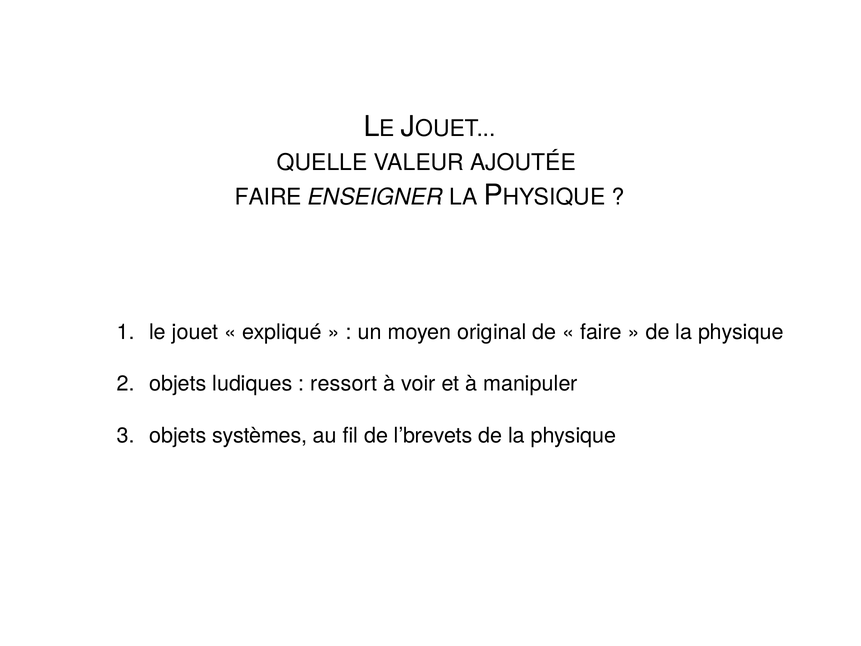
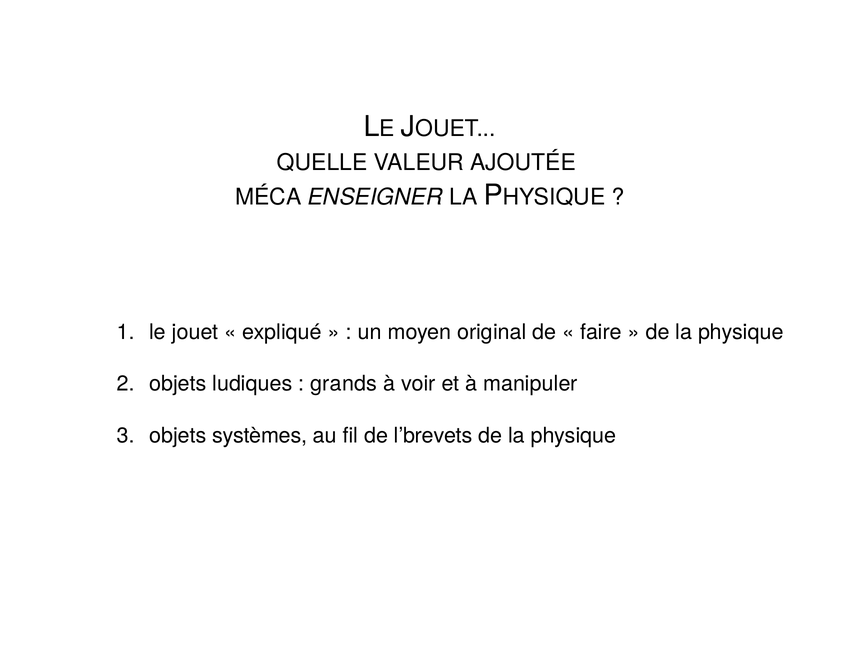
FAIRE: FAIRE -> MÉCA (268, 197)
ressort: ressort -> grands (344, 384)
